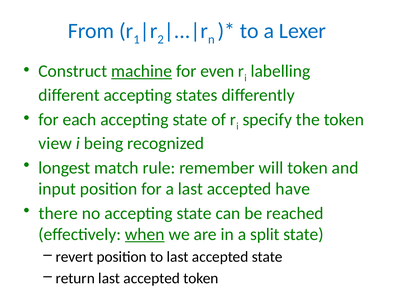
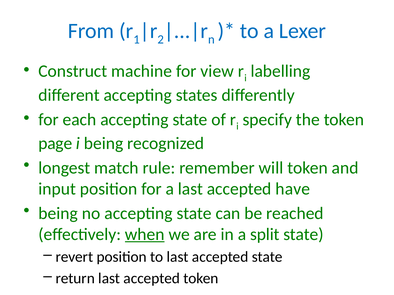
machine underline: present -> none (142, 71)
even: even -> view (217, 71)
view: view -> page (55, 144)
there: there -> being (58, 214)
